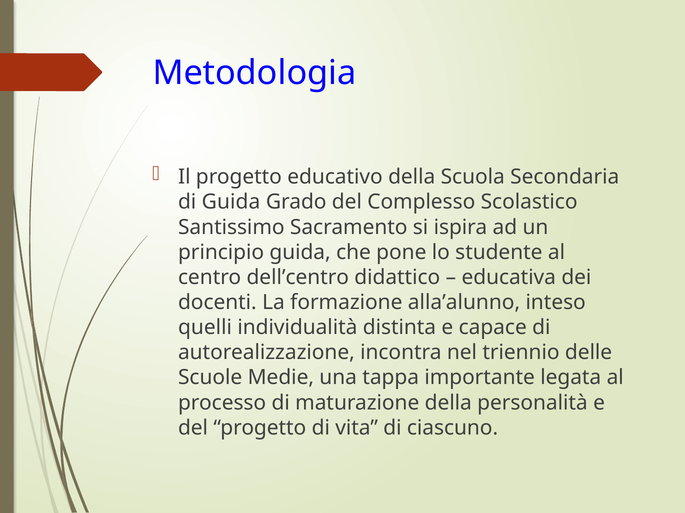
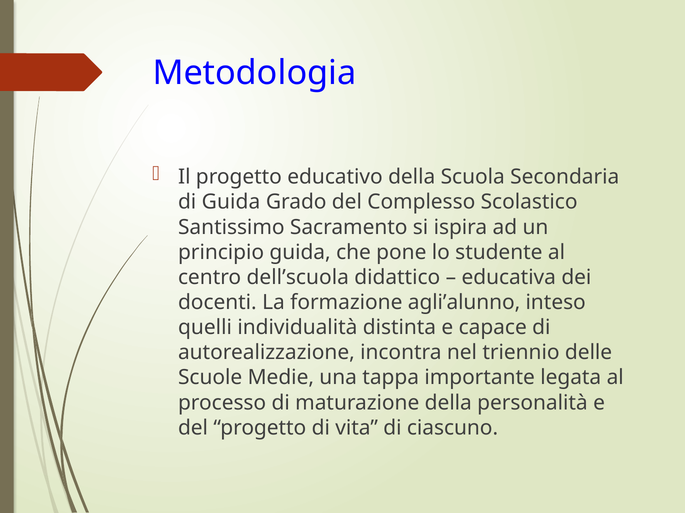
dell’centro: dell’centro -> dell’scuola (298, 278)
alla’alunno: alla’alunno -> agli’alunno (464, 303)
